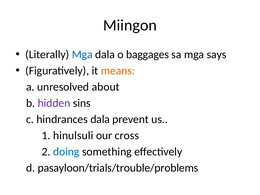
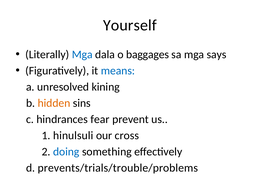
Miingon: Miingon -> Yourself (130, 25)
means colour: orange -> blue (118, 71)
about: about -> kining (106, 87)
hidden colour: purple -> orange (54, 103)
hindrances dala: dala -> fear (100, 119)
pasayloon/trials/trouble/problems: pasayloon/trials/trouble/problems -> prevents/trials/trouble/problems (118, 168)
